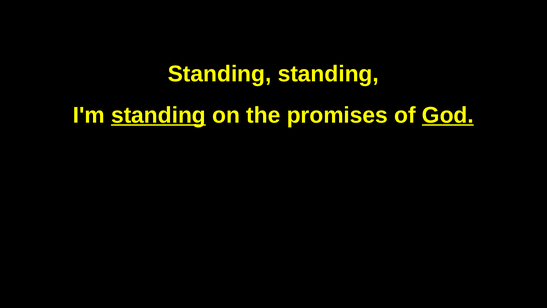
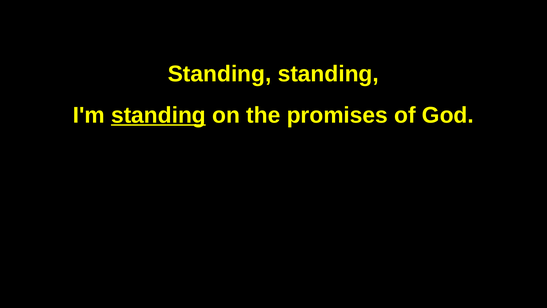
God underline: present -> none (448, 115)
